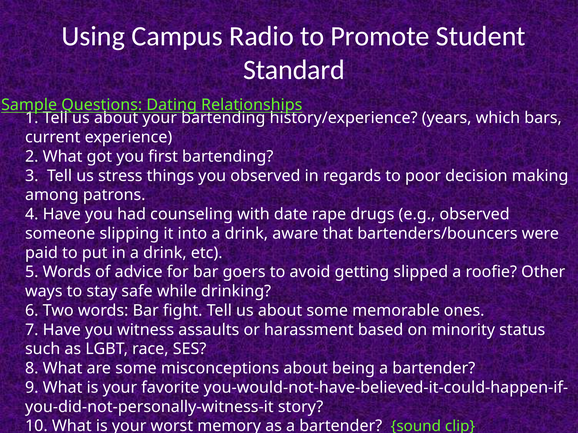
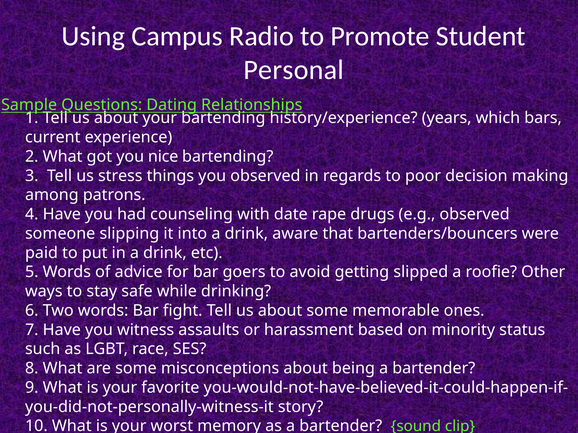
Standard: Standard -> Personal (294, 70)
first: first -> nice (163, 157)
